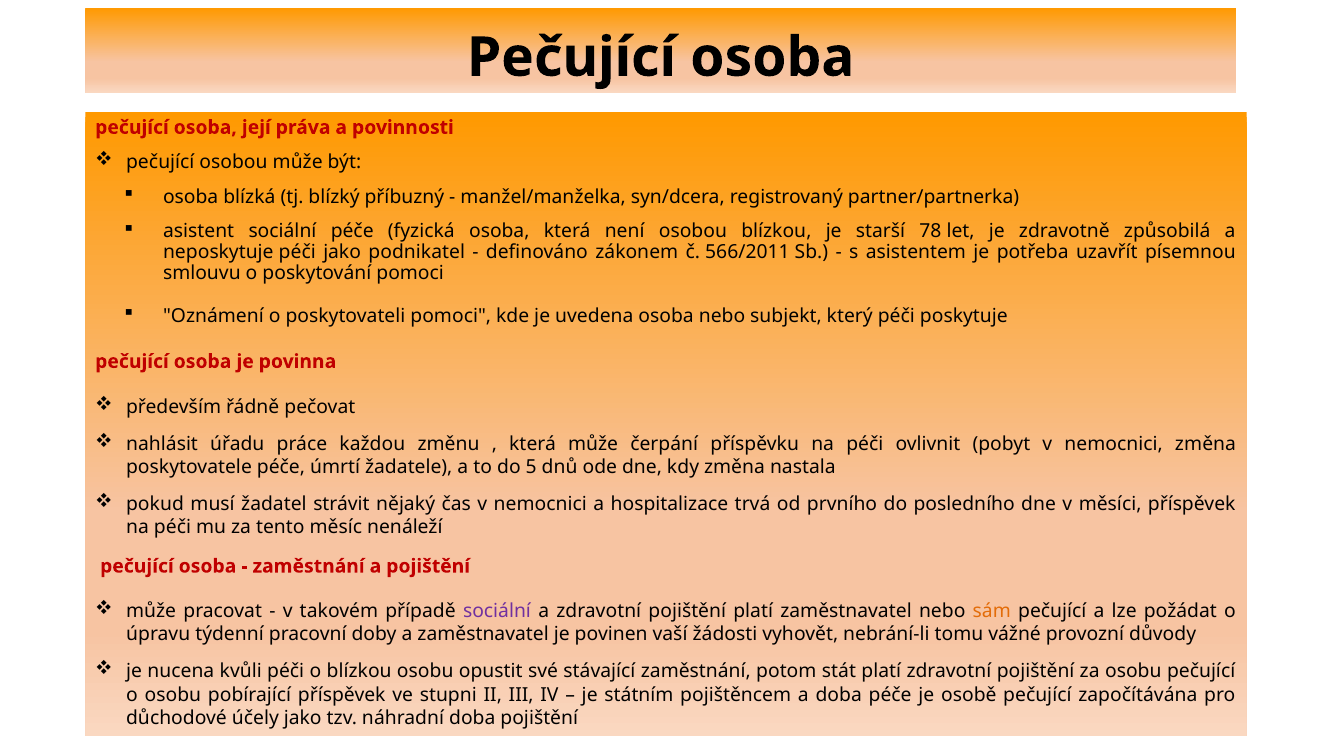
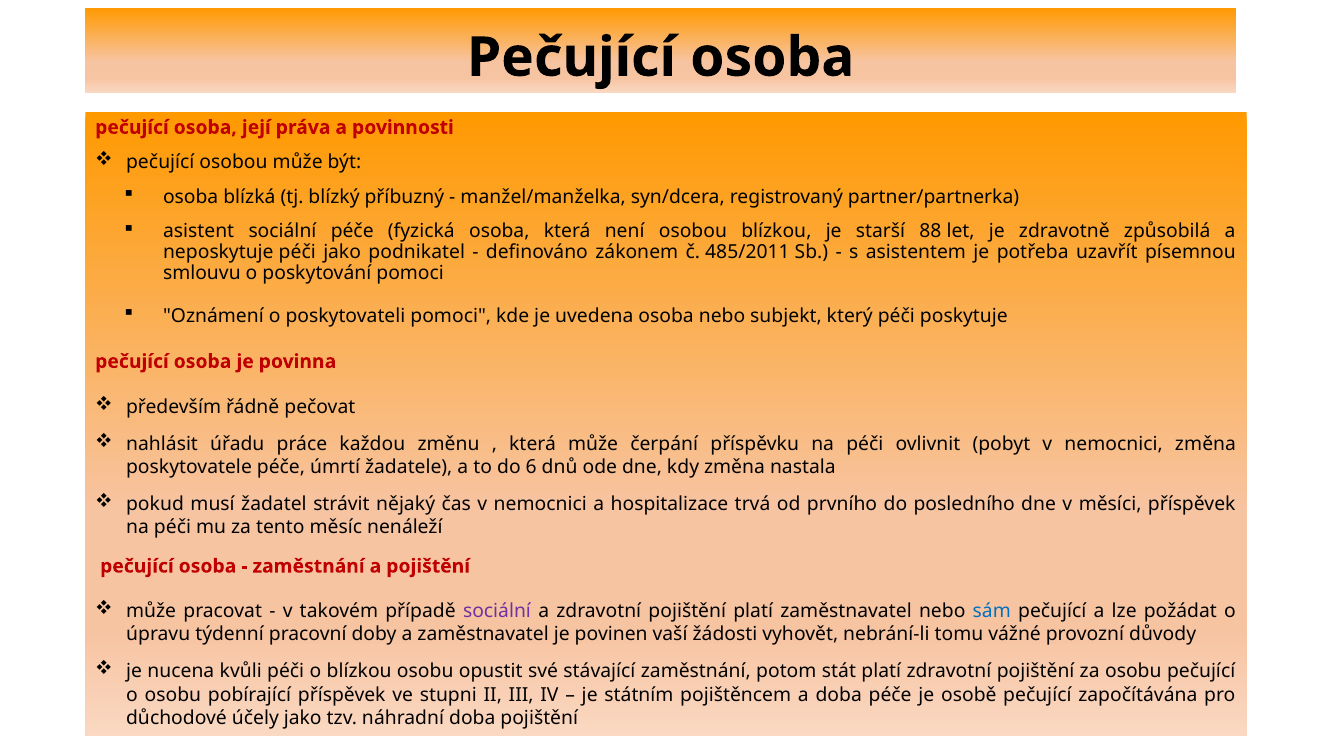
78: 78 -> 88 (930, 231)
566/2011: 566/2011 -> 485/2011 (747, 252)
5: 5 -> 6 (531, 467)
sám colour: orange -> blue (992, 612)
